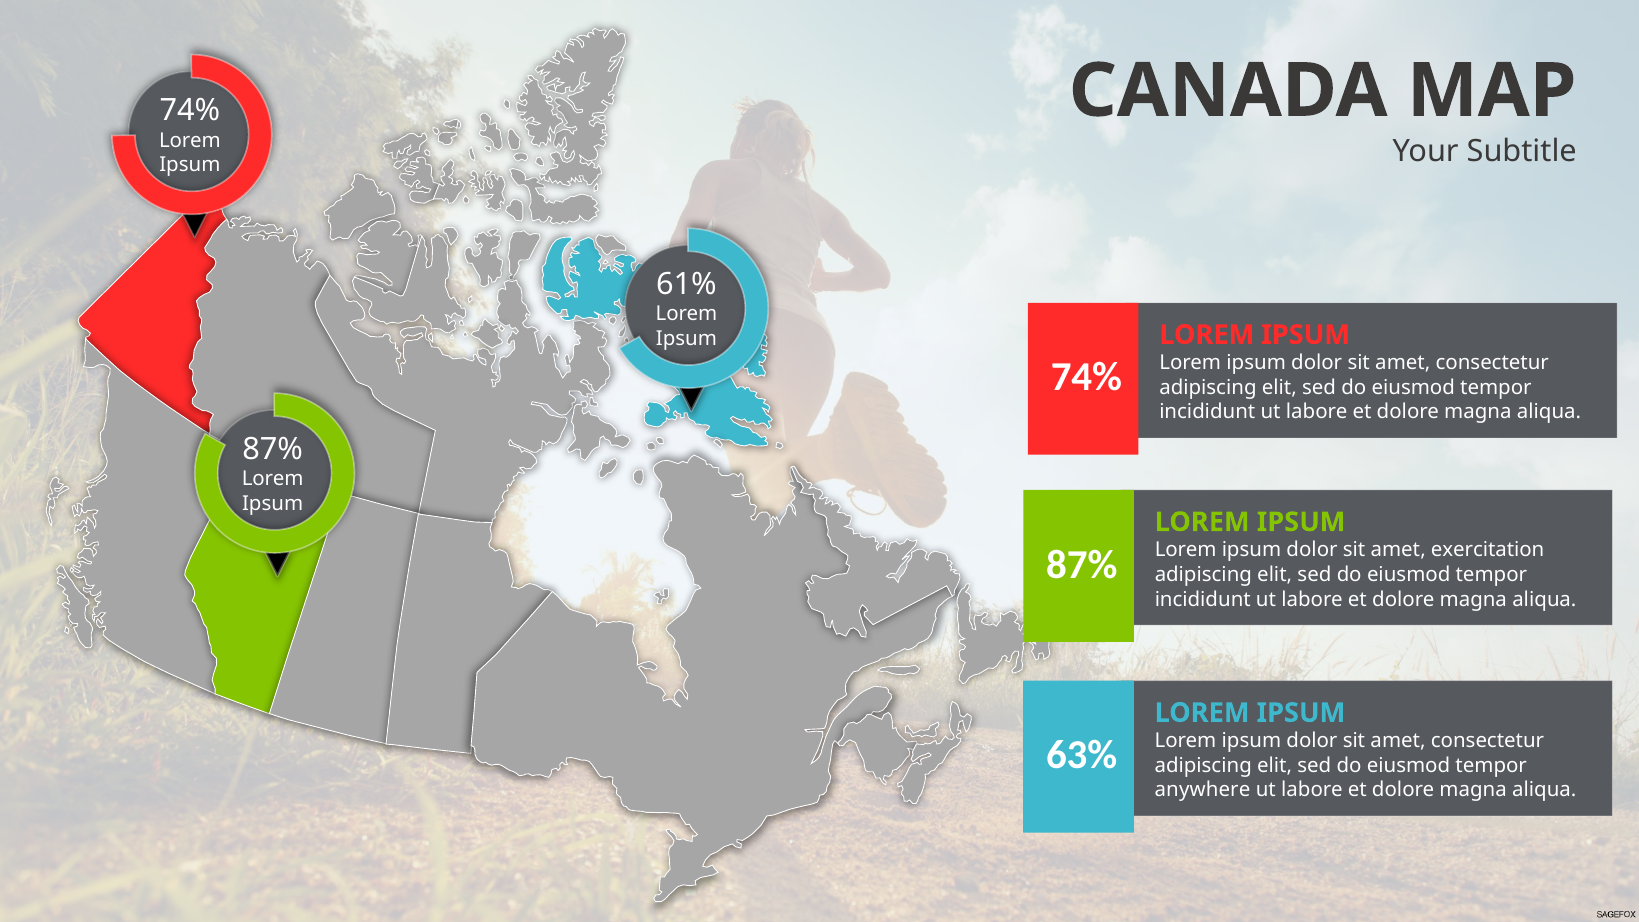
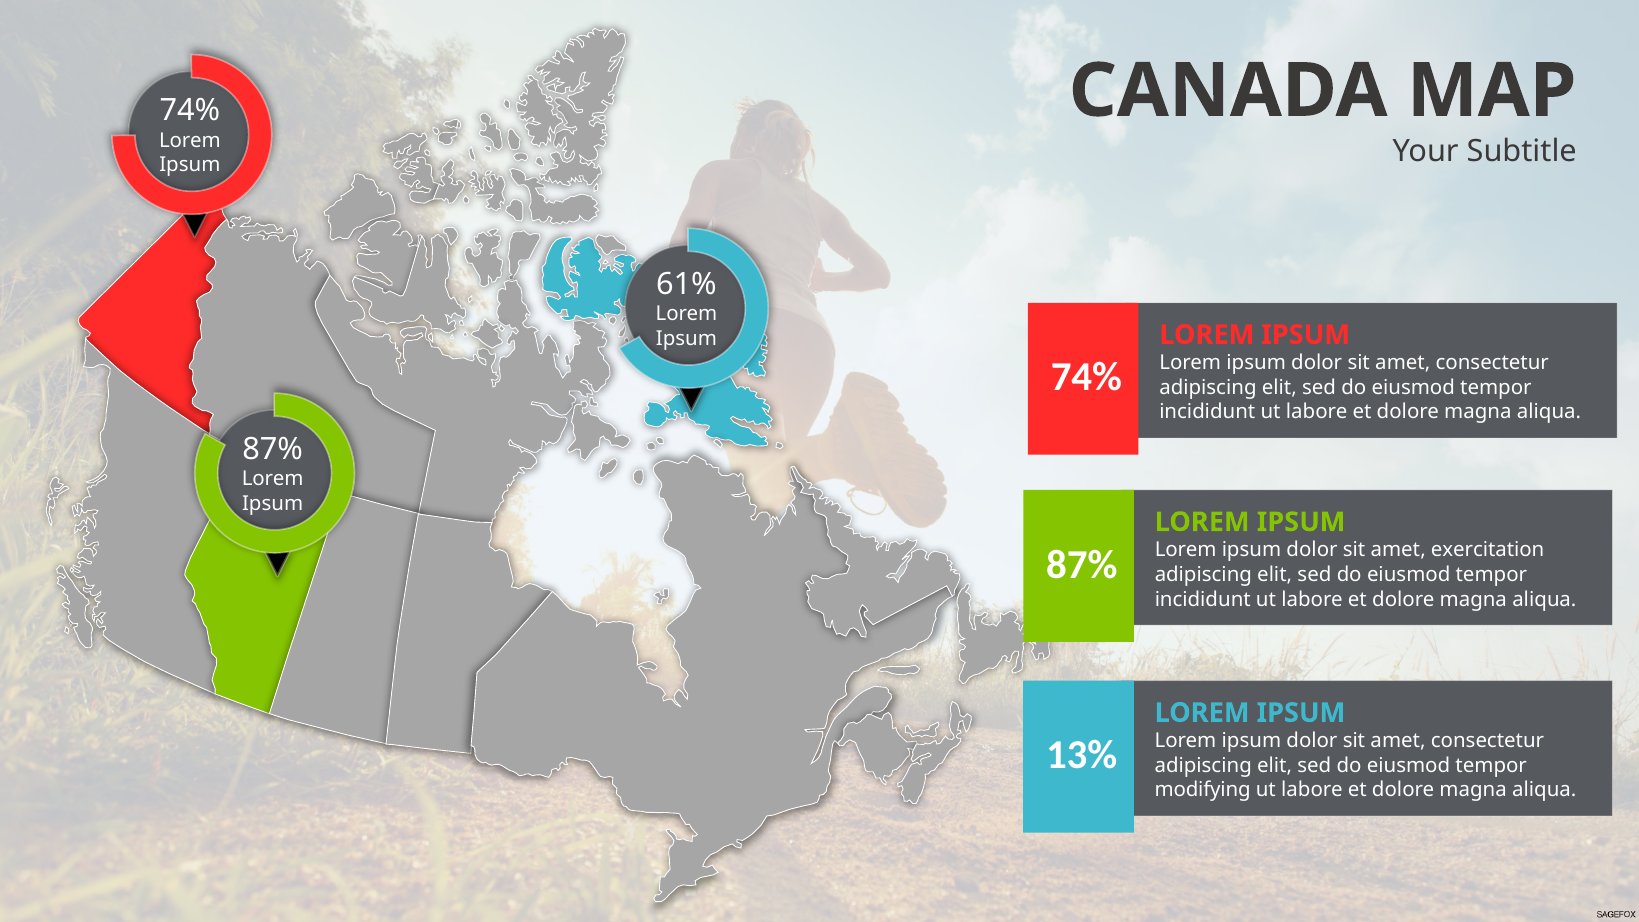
63%: 63% -> 13% (1082, 755)
anywhere: anywhere -> modifying (1203, 790)
